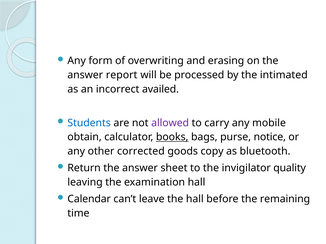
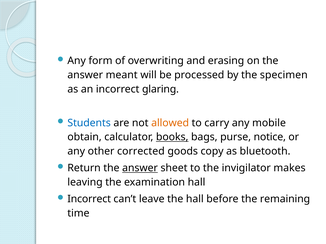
report: report -> meant (122, 75)
intimated: intimated -> specimen (284, 75)
availed: availed -> glaring (160, 89)
allowed colour: purple -> orange (170, 123)
answer underline: none -> present (140, 168)
quality: quality -> makes (290, 168)
Calendar: Calendar -> Incorrect (89, 199)
